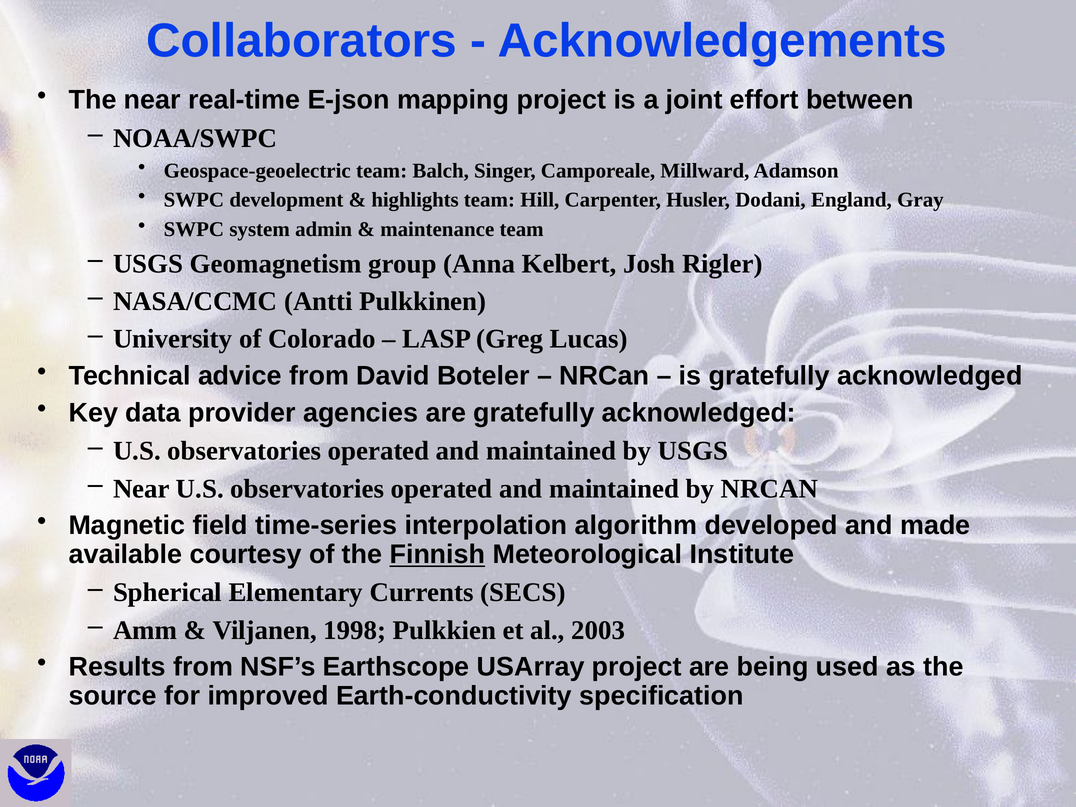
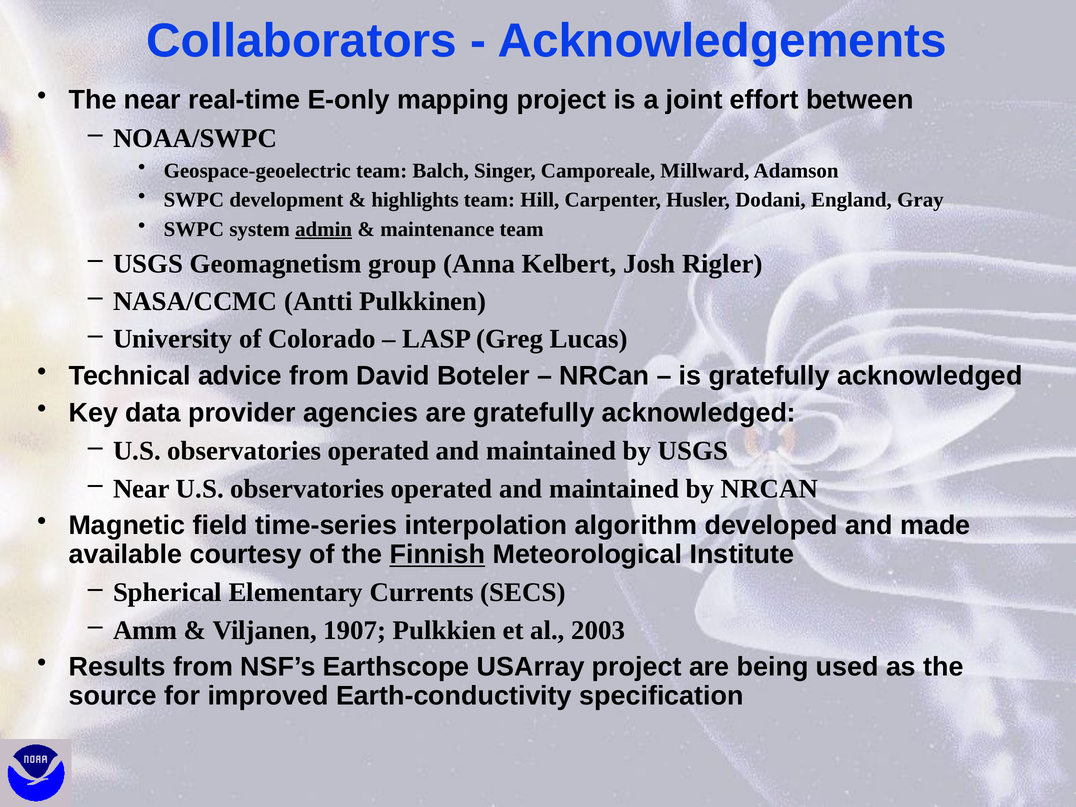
E-json: E-json -> E-only (349, 100)
admin underline: none -> present (324, 229)
1998: 1998 -> 1907 (355, 630)
